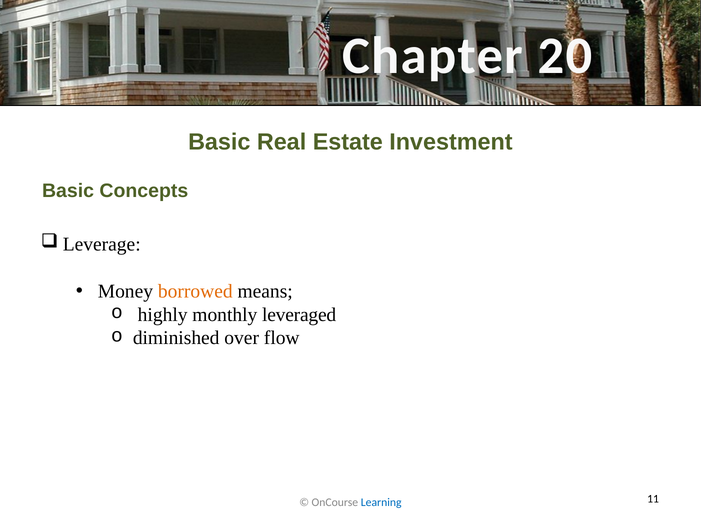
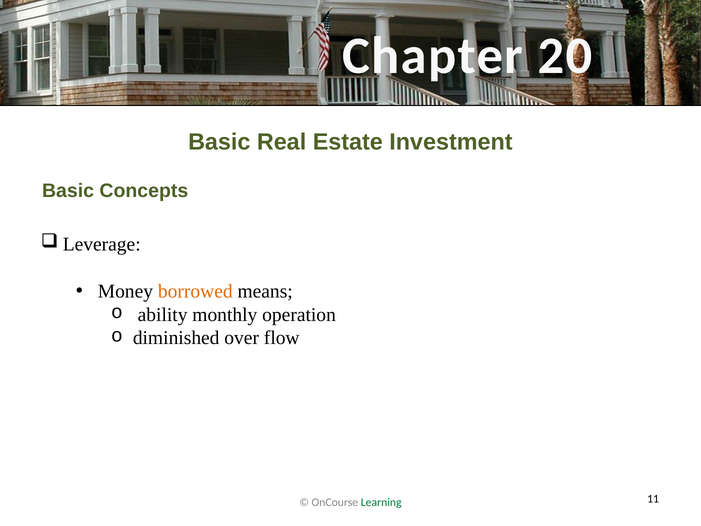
highly: highly -> ability (163, 314)
leveraged: leveraged -> operation (299, 314)
Learning colour: blue -> green (381, 502)
